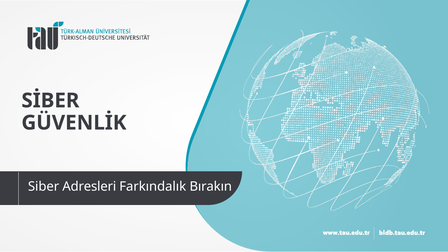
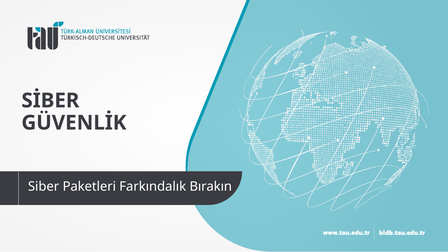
Adresleri: Adresleri -> Paketleri (89, 187)
